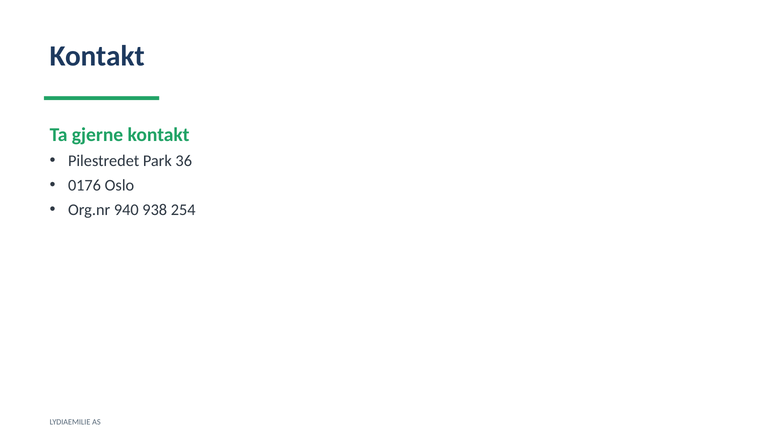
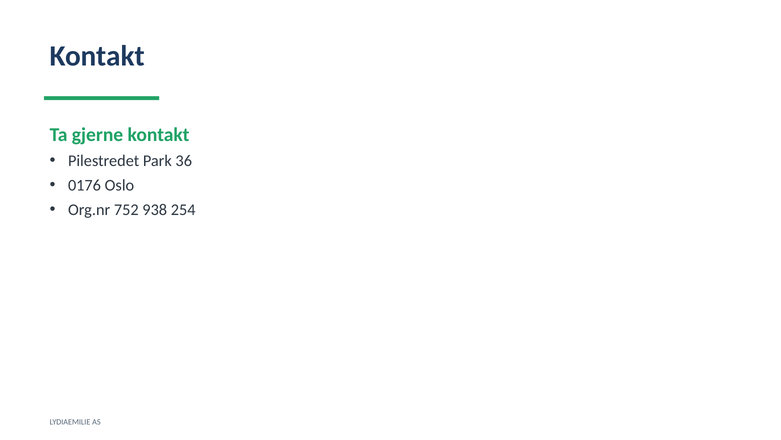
940: 940 -> 752 (126, 209)
